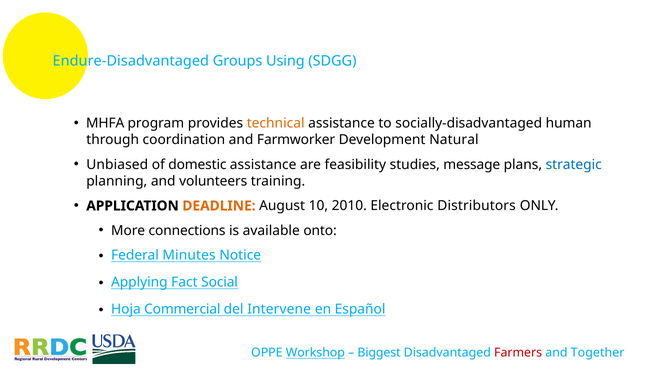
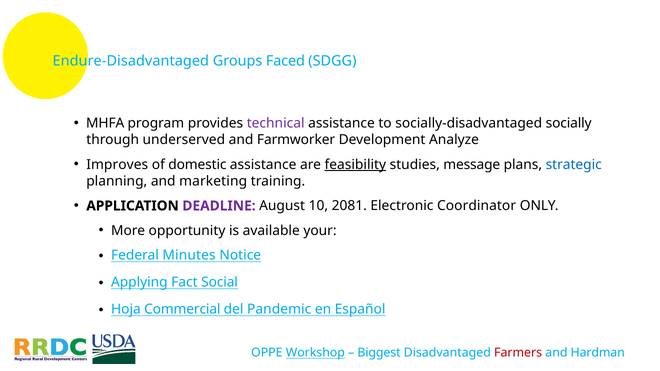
Using: Using -> Faced (285, 61)
technical colour: orange -> purple (276, 123)
human: human -> socially (569, 123)
coordination: coordination -> underserved (184, 140)
Natural: Natural -> Analyze (454, 140)
Unbiased: Unbiased -> Improves (117, 165)
feasibility underline: none -> present (355, 165)
volunteers: volunteers -> marketing (213, 181)
DEADLINE colour: orange -> purple (219, 206)
2010: 2010 -> 2081 (349, 206)
Distributors: Distributors -> Coordinator (477, 206)
connections: connections -> opportunity (187, 231)
onto: onto -> your (320, 231)
Intervene: Intervene -> Pandemic (279, 310)
Together: Together -> Hardman (598, 353)
